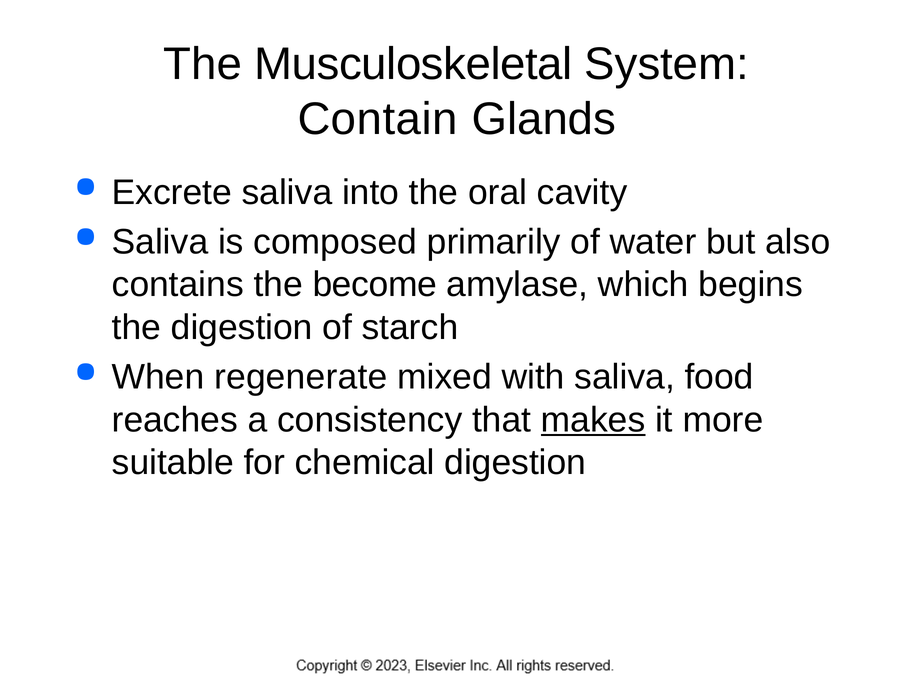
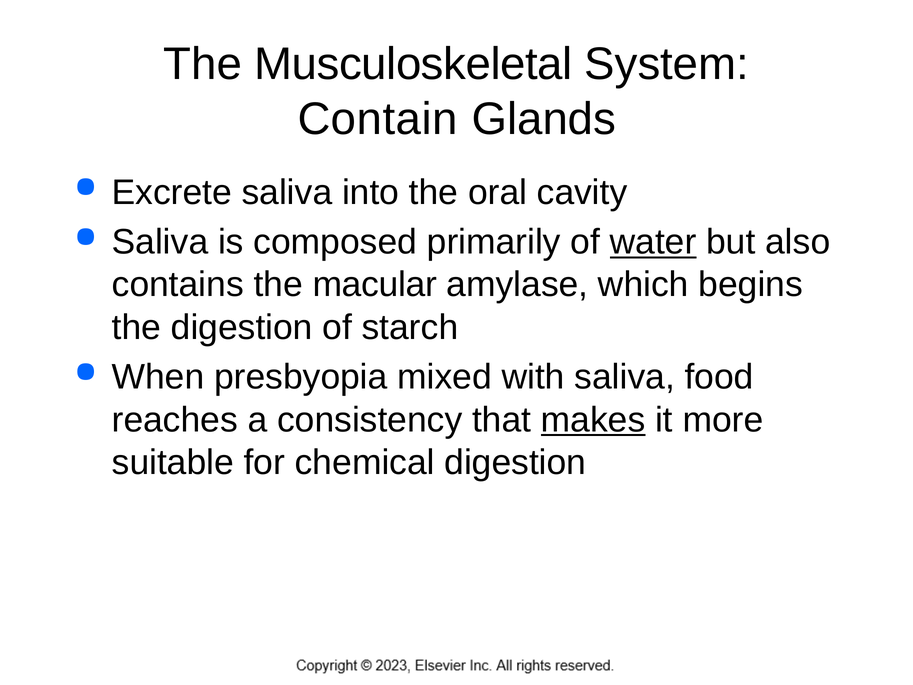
water underline: none -> present (653, 242)
become: become -> macular (375, 285)
regenerate: regenerate -> presbyopia (301, 377)
